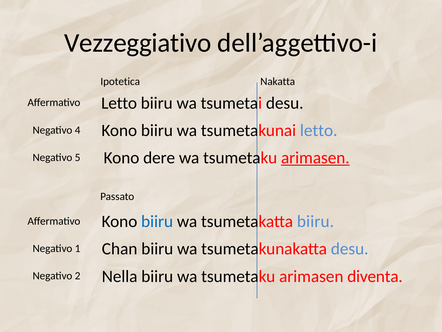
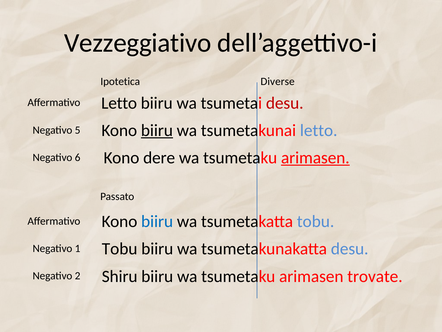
Nakatta: Nakatta -> Diverse (278, 81)
desu colour: black -> red (285, 103)
biiru underline: none -> present (157, 130)
4: 4 -> 5 (78, 130)
5: 5 -> 6 (78, 157)
tsumetakatta biiru: biiru -> tobu (316, 221)
Chan: Chan -> Tobu (120, 249)
Nella: Nella -> Shiru (120, 276)
diventa: diventa -> trovate (375, 276)
